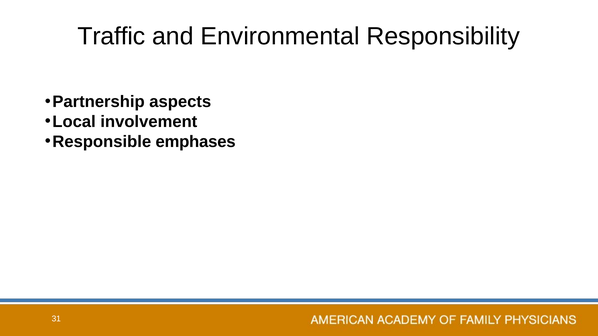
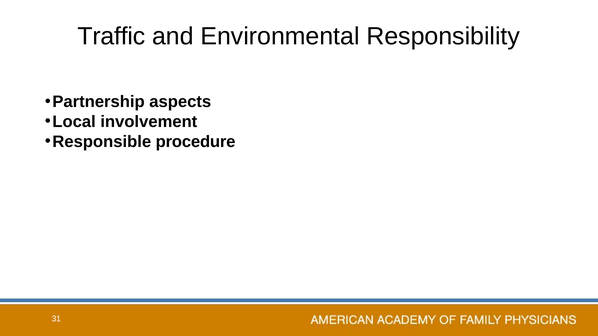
emphases: emphases -> procedure (196, 142)
